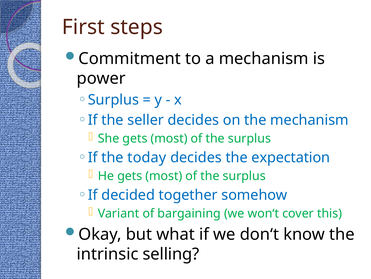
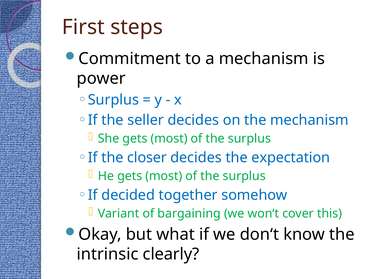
today: today -> closer (147, 157)
selling: selling -> clearly (171, 254)
